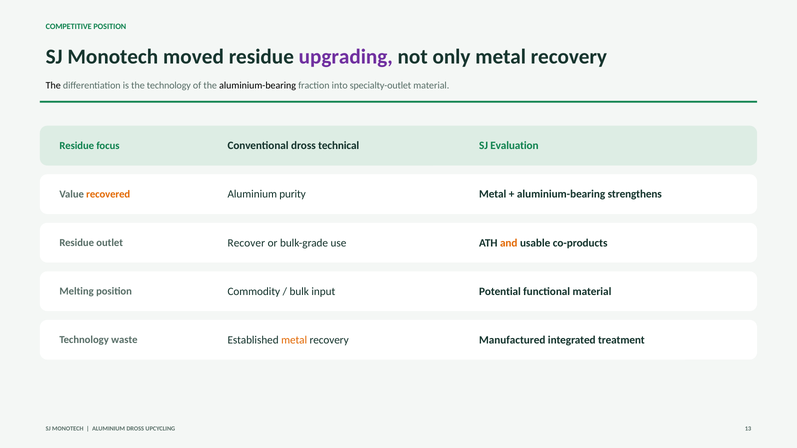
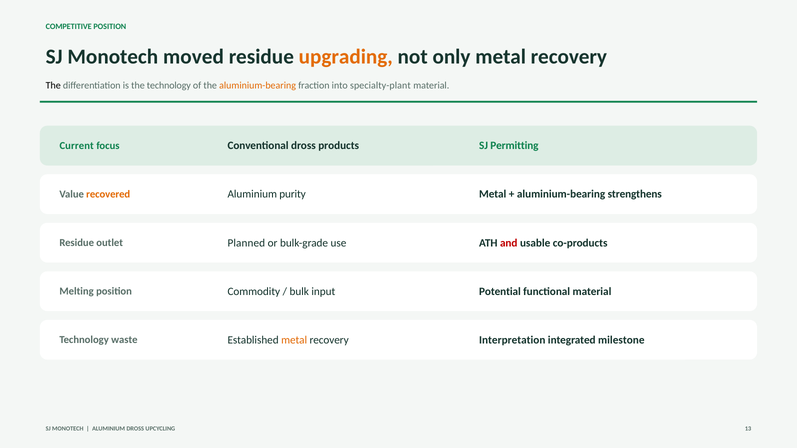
upgrading colour: purple -> orange (346, 57)
aluminium-bearing colour: black -> orange (258, 85)
specialty-outlet: specialty-outlet -> specialty-plant (380, 85)
Residue: Residue -> Current (77, 146)
technical: technical -> products (339, 146)
Evaluation: Evaluation -> Permitting (514, 146)
Recover: Recover -> Planned (246, 243)
and colour: orange -> red (509, 243)
Manufactured: Manufactured -> Interpretation (512, 340)
treatment: treatment -> milestone (621, 340)
